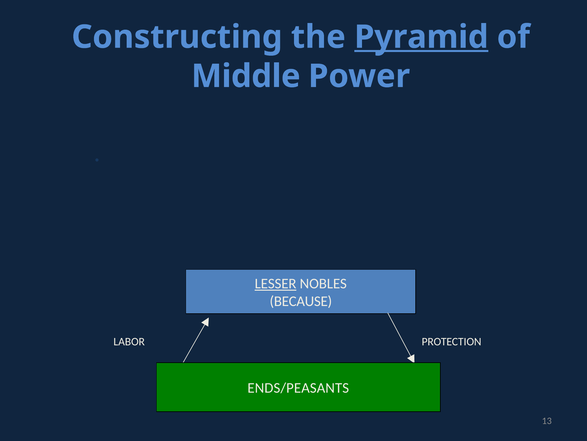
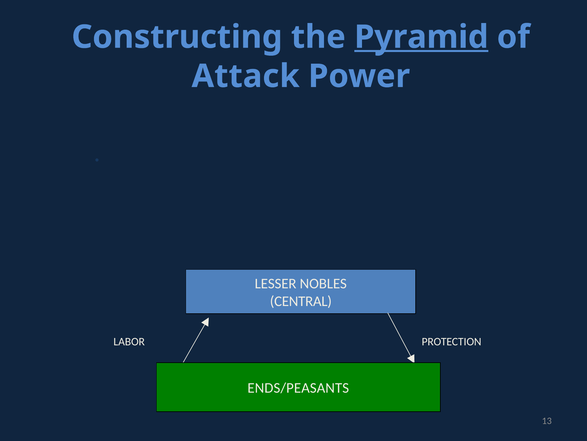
Middle: Middle -> Attack (246, 76)
LESSER underline: present -> none (276, 283)
BECAUSE: BECAUSE -> CENTRAL (301, 301)
